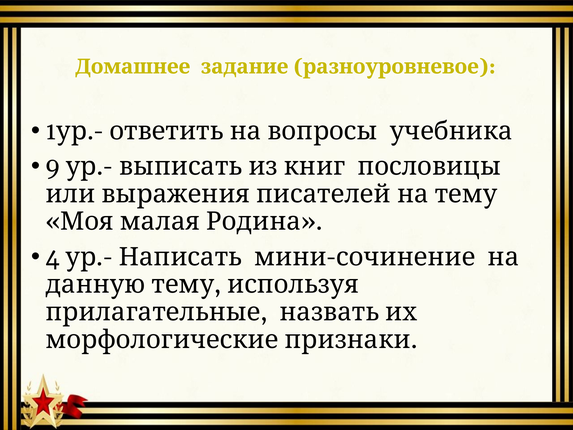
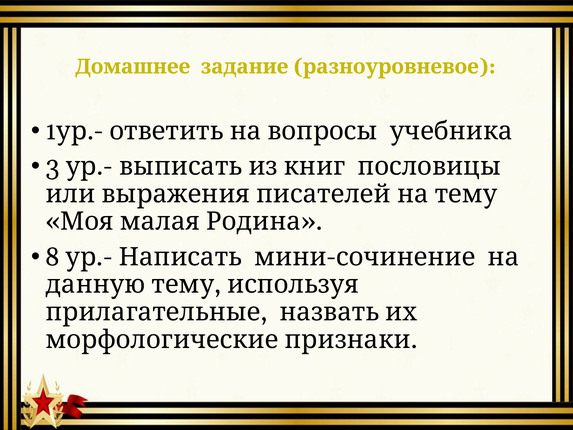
9: 9 -> 3 (52, 166)
4: 4 -> 8 (53, 257)
